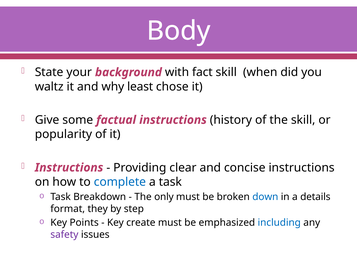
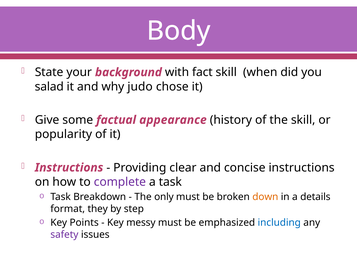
waltz: waltz -> salad (49, 87)
least: least -> judo (140, 87)
factual instructions: instructions -> appearance (173, 120)
complete colour: blue -> purple (120, 182)
down colour: blue -> orange (265, 197)
create: create -> messy (141, 222)
